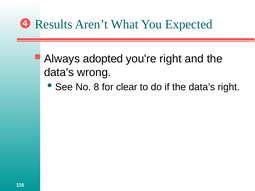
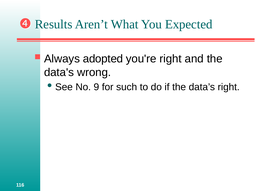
8: 8 -> 9 (96, 87)
clear: clear -> such (127, 87)
